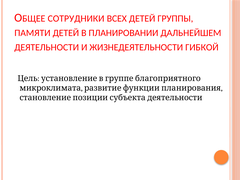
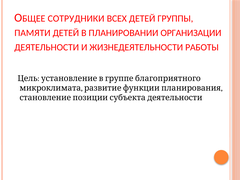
ДАЛЬНЕЙШЕМ: ДАЛЬНЕЙШЕМ -> ОРГАНИЗАЦИИ (191, 33)
ГИБКОЙ: ГИБКОЙ -> РАБОТЫ (202, 47)
